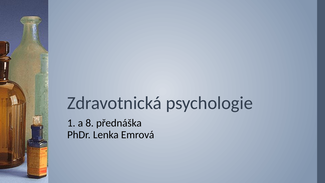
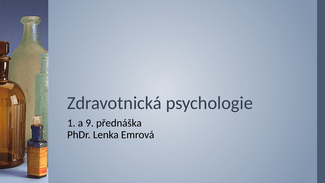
8: 8 -> 9 (90, 123)
